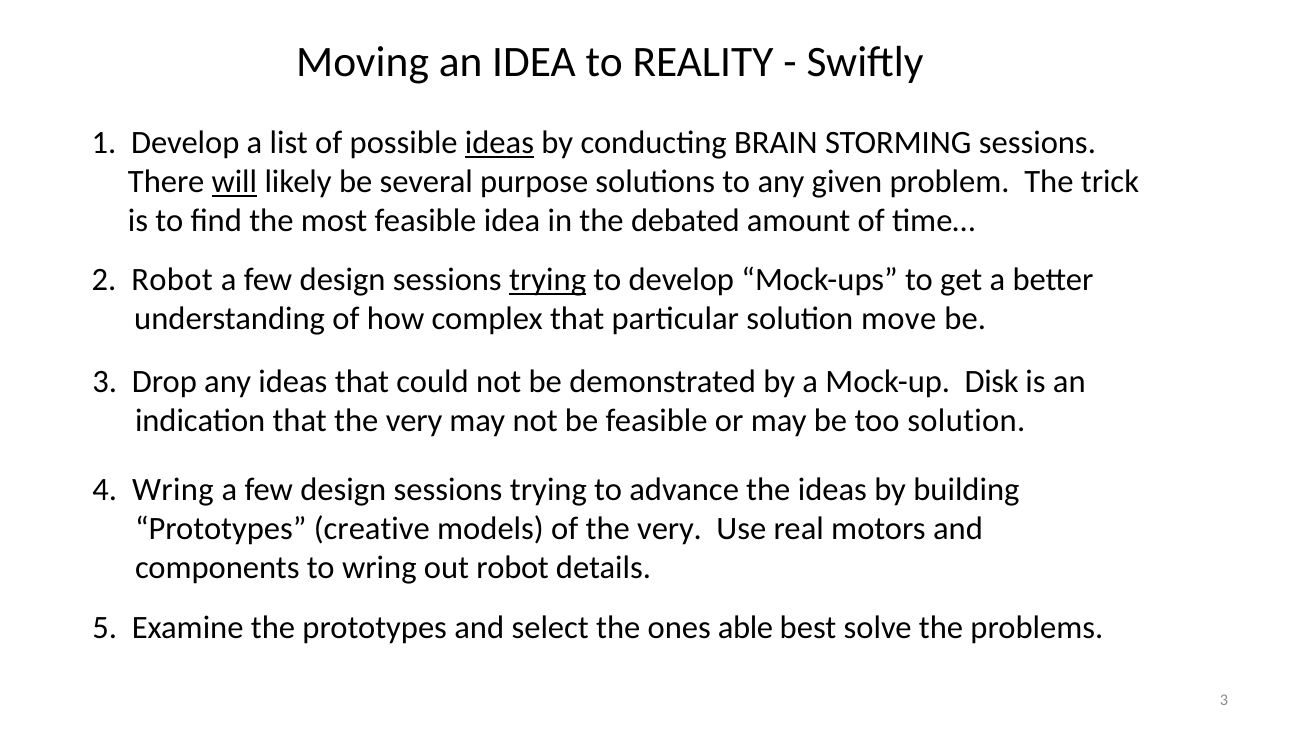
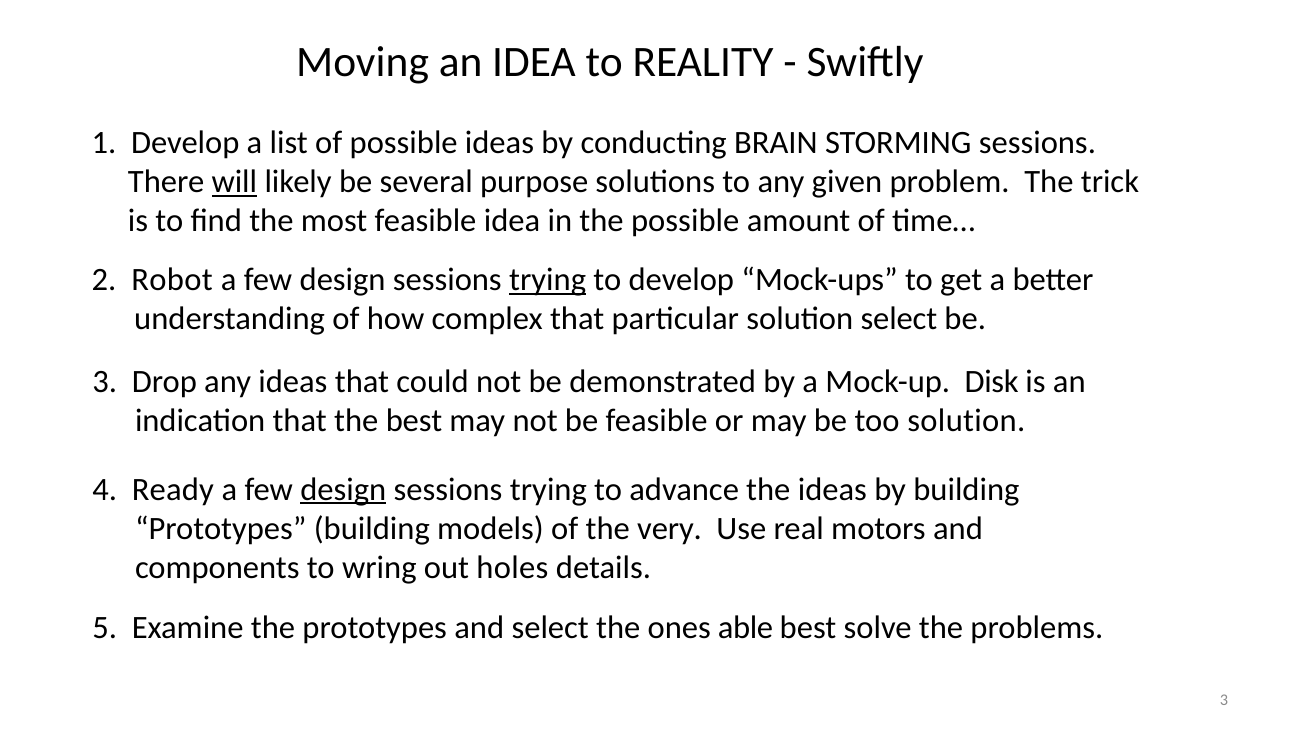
ideas underline: present -> none (499, 143)
the debated: debated -> possible (685, 221)
solution move: move -> select (899, 319)
that the very: very -> best (414, 421)
4 Wring: Wring -> Ready (173, 489)
design underline: none -> present (343, 489)
Prototypes creative: creative -> building (372, 528)
out robot: robot -> holes (512, 567)
